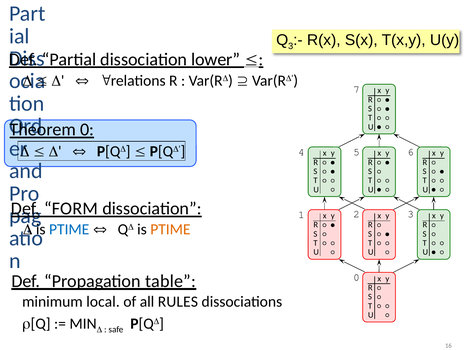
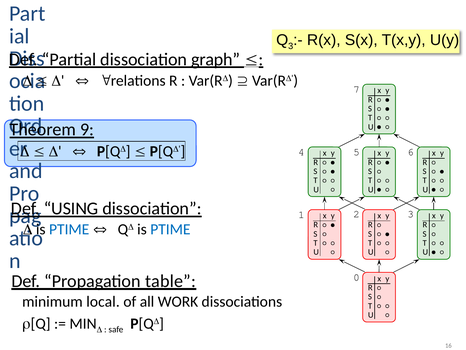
lower: lower -> graph (216, 59)
0: 0 -> 9 (87, 129)
FORM: FORM -> USING (71, 208)
PTIME colour: orange -> blue (170, 229)
RULES: RULES -> WORK (178, 301)
